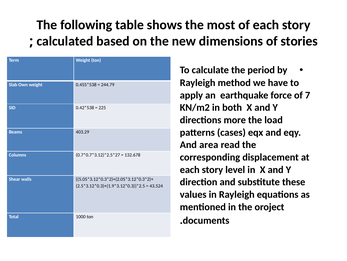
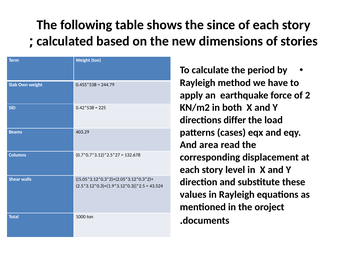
most: most -> since (221, 25)
7: 7 -> 2 (308, 95)
more: more -> differ (235, 120)
